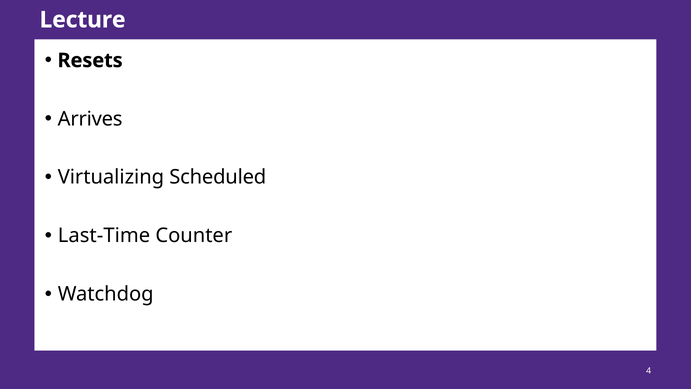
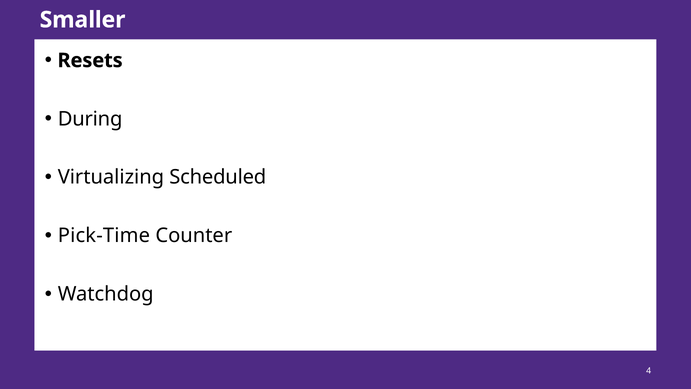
Lecture: Lecture -> Smaller (83, 20)
Arrives: Arrives -> During (90, 119)
Last-Time: Last-Time -> Pick-Time (104, 236)
